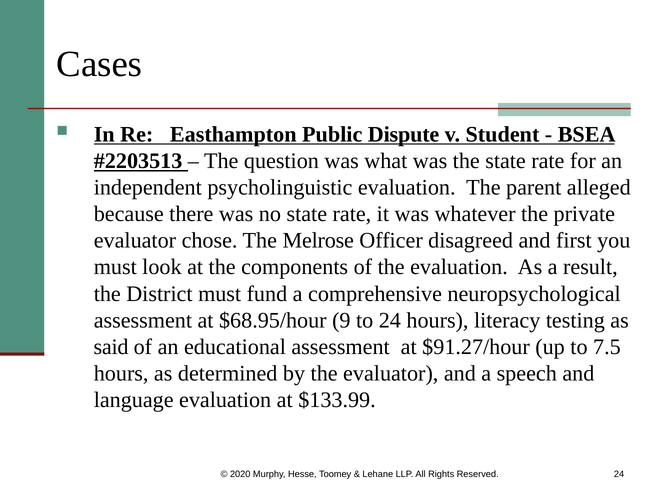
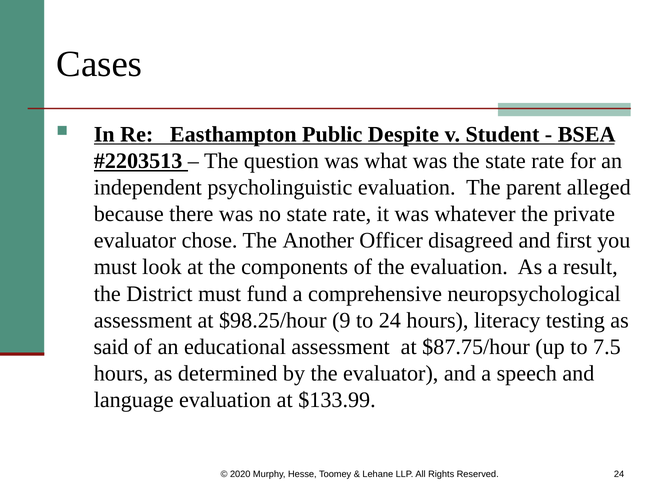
Dispute: Dispute -> Despite (403, 134)
Melrose: Melrose -> Another (318, 241)
$68.95/hour: $68.95/hour -> $98.25/hour (273, 320)
$91.27/hour: $91.27/hour -> $87.75/hour (476, 347)
